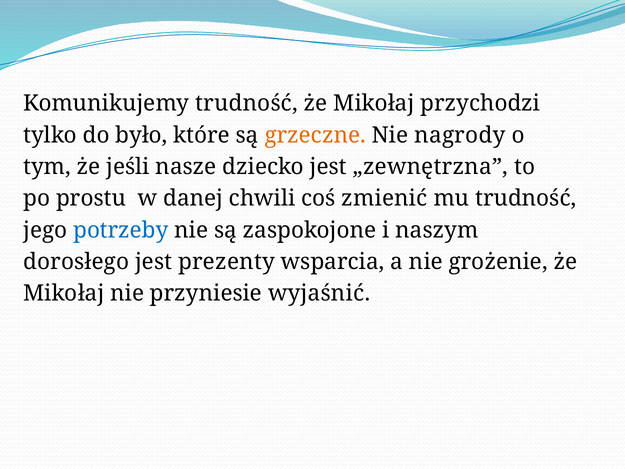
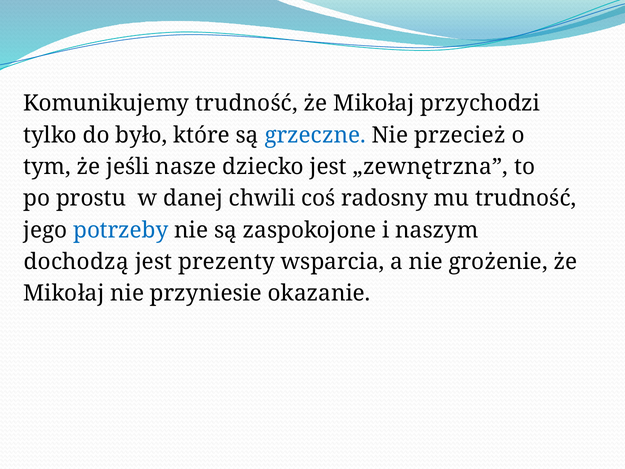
grzeczne colour: orange -> blue (315, 135)
nagrody: nagrody -> przecież (460, 135)
zmienić: zmienić -> radosny (385, 198)
dorosłego: dorosłego -> dochodzą (76, 262)
wyjaśnić: wyjaśnić -> okazanie (319, 293)
